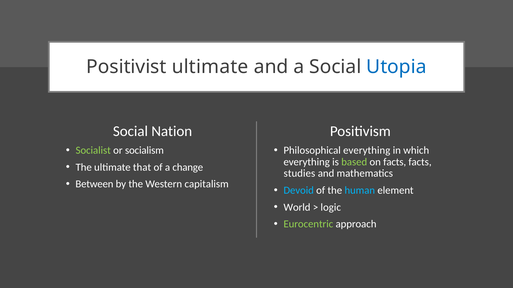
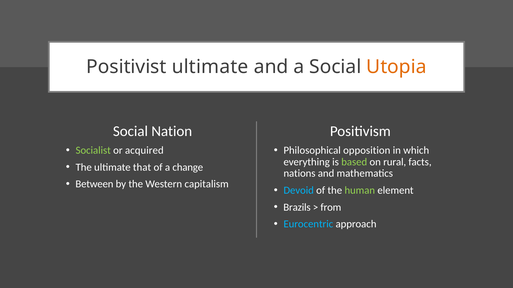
Utopia colour: blue -> orange (396, 67)
socialism: socialism -> acquired (144, 151)
Philosophical everything: everything -> opposition (367, 151)
on facts: facts -> rural (395, 162)
studies: studies -> nations (299, 174)
human colour: light blue -> light green (360, 191)
World: World -> Brazils (297, 208)
logic: logic -> from (331, 208)
Eurocentric colour: light green -> light blue (308, 224)
